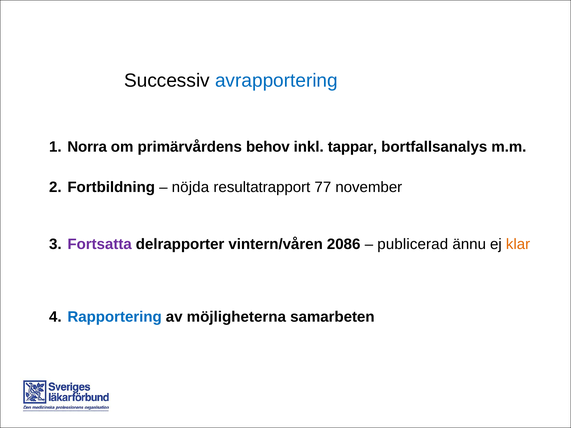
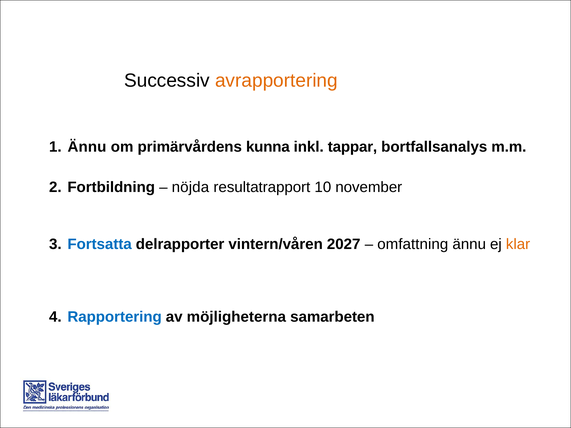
avrapportering colour: blue -> orange (276, 81)
Norra: Norra -> Ännu (87, 147)
behov: behov -> kunna (268, 147)
77: 77 -> 10 (323, 187)
Fortsatta colour: purple -> blue (100, 244)
2086: 2086 -> 2027 (344, 244)
publicerad: publicerad -> omfattning (413, 244)
